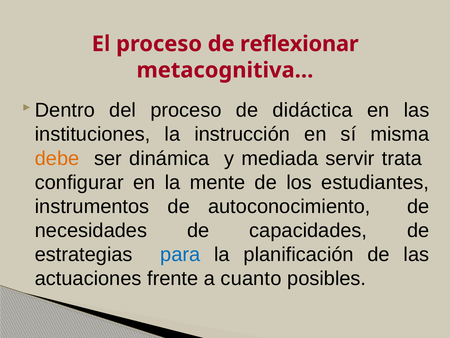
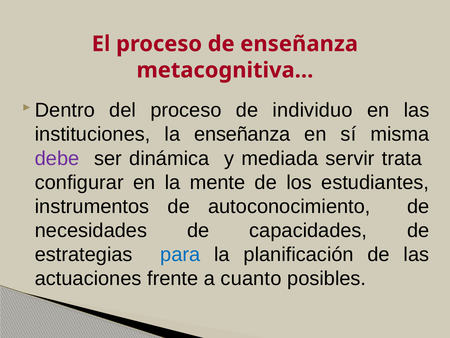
de reflexionar: reflexionar -> enseñanza (299, 44)
didáctica: didáctica -> individuo (313, 110)
la instrucción: instrucción -> enseñanza (242, 134)
debe colour: orange -> purple (57, 158)
